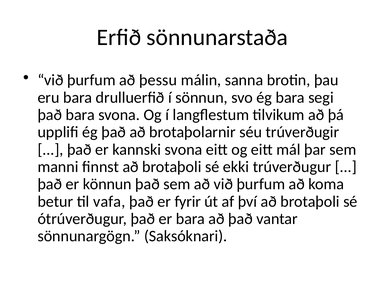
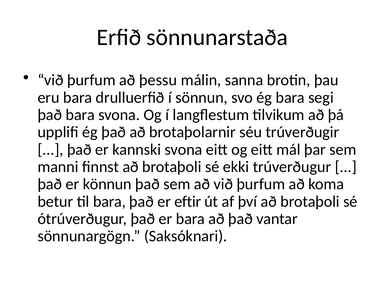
til vafa: vafa -> bara (109, 201)
fyrir: fyrir -> eftir (188, 201)
